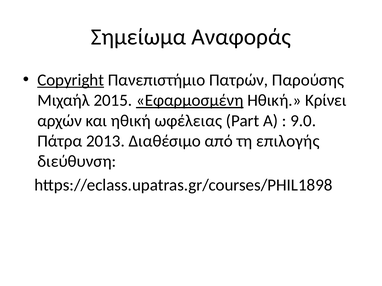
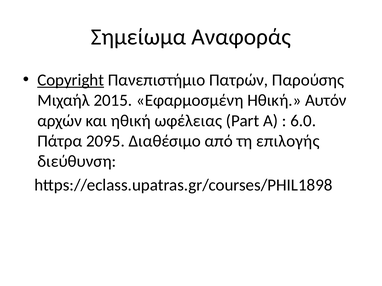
Εφαρμοσμένη underline: present -> none (190, 101)
Κρίνει: Κρίνει -> Αυτόν (326, 101)
9.0: 9.0 -> 6.0 (303, 121)
2013: 2013 -> 2095 (105, 141)
